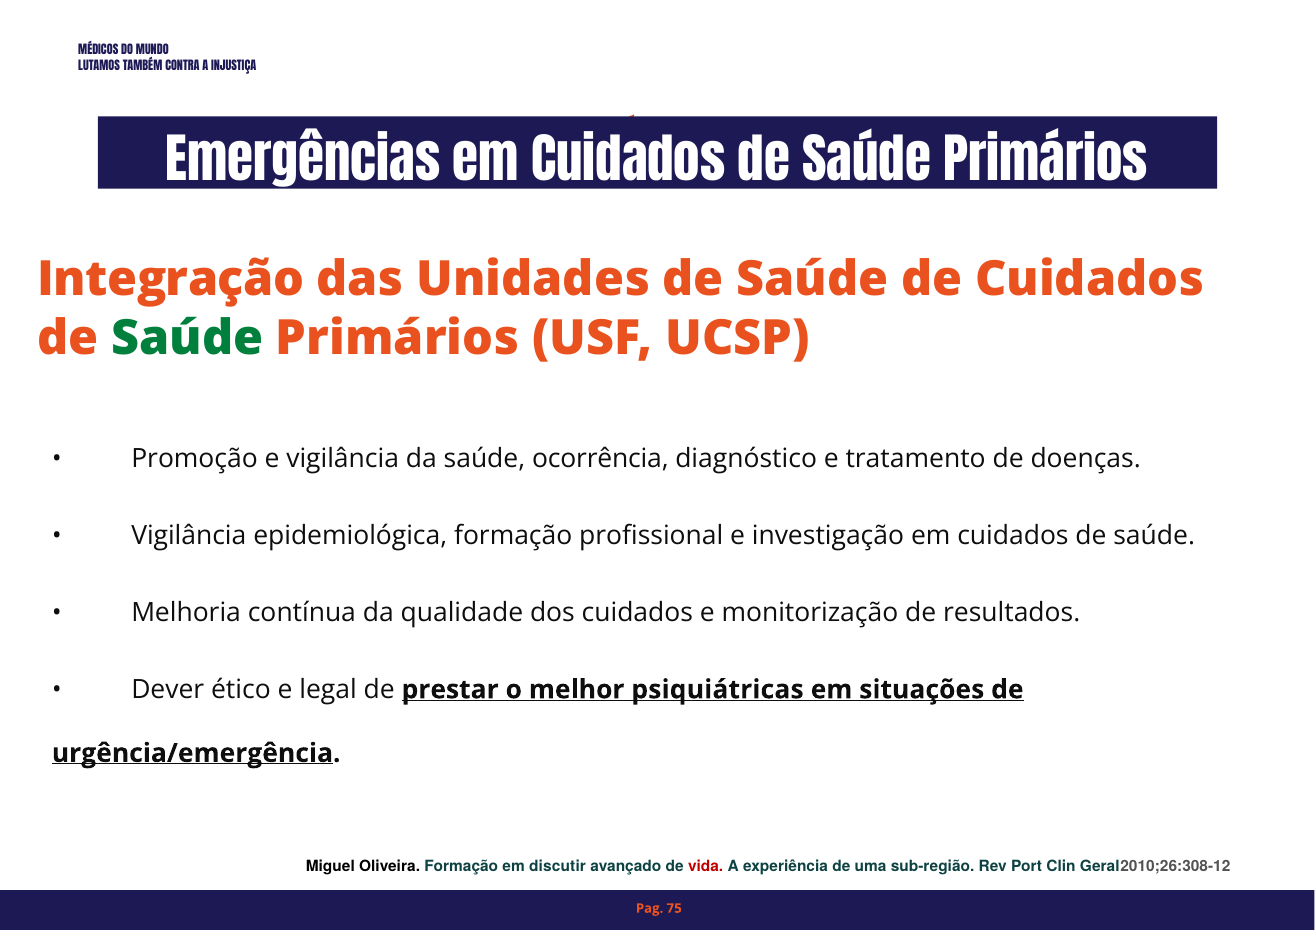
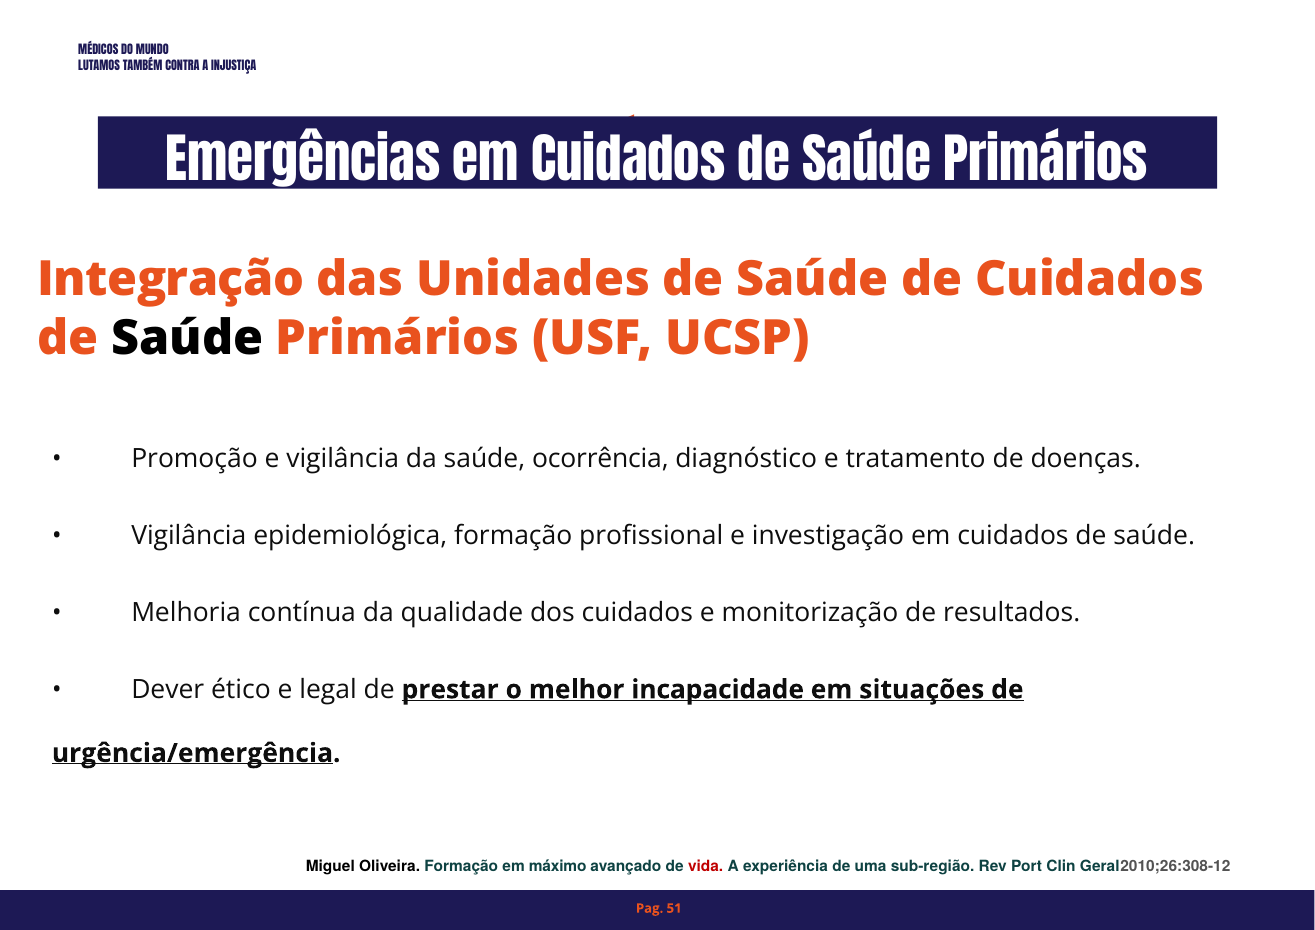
Saúde colour: green -> black (187, 338)
psiquiátricas: psiquiátricas -> incapacidade (718, 689)
discutir: discutir -> máximo (558, 866)
75: 75 -> 51 (674, 908)
